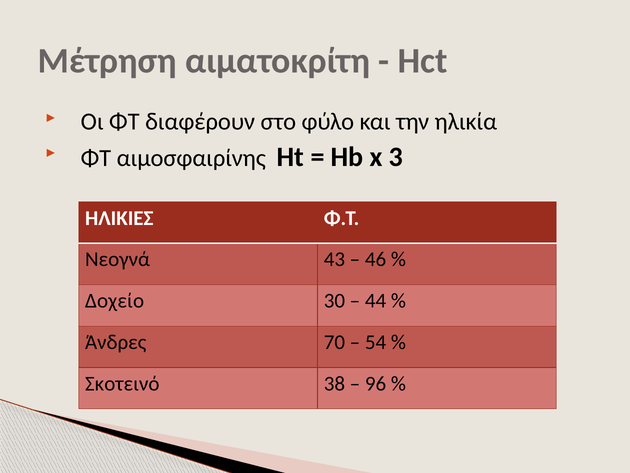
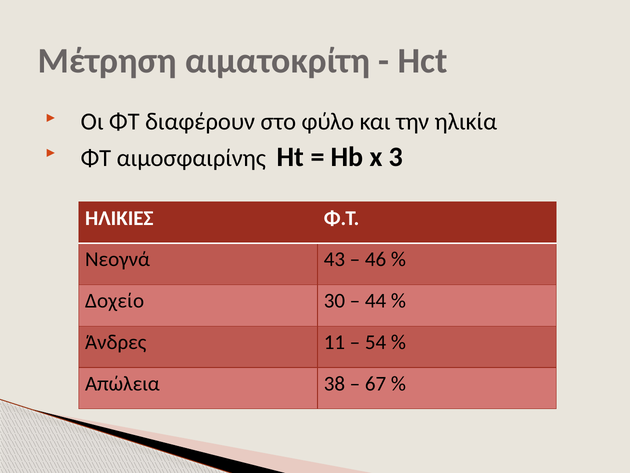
70: 70 -> 11 (334, 342)
Σκοτεινό: Σκοτεινό -> Απώλεια (122, 383)
96: 96 -> 67 (376, 383)
